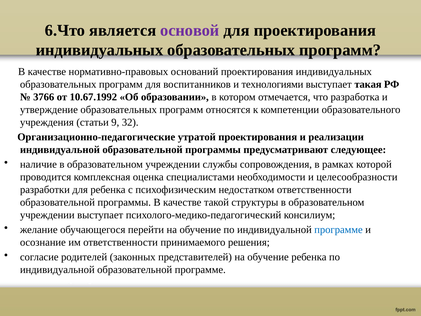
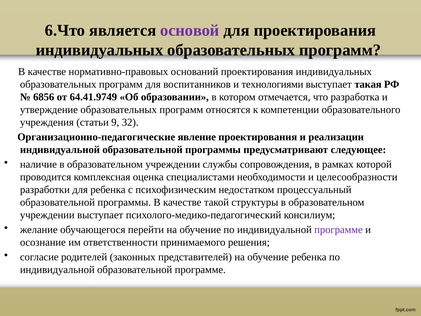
3766: 3766 -> 6856 (44, 97)
10.67.1992: 10.67.1992 -> 64.41.9749 (93, 97)
утратой: утратой -> явление (197, 137)
недостатком ответственности: ответственности -> процессуальный (314, 190)
программе colour: blue -> purple (338, 230)
